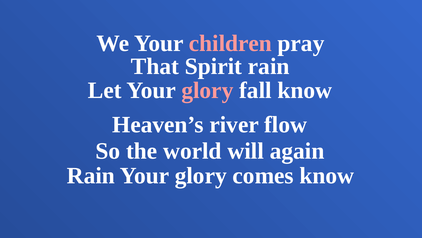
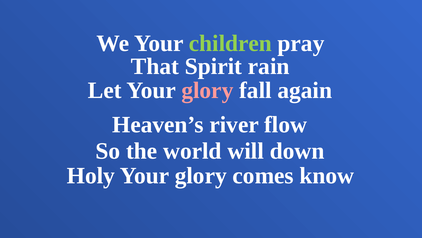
children colour: pink -> light green (230, 43)
fall know: know -> again (305, 90)
again: again -> down (297, 151)
Rain: Rain -> Holy (91, 175)
